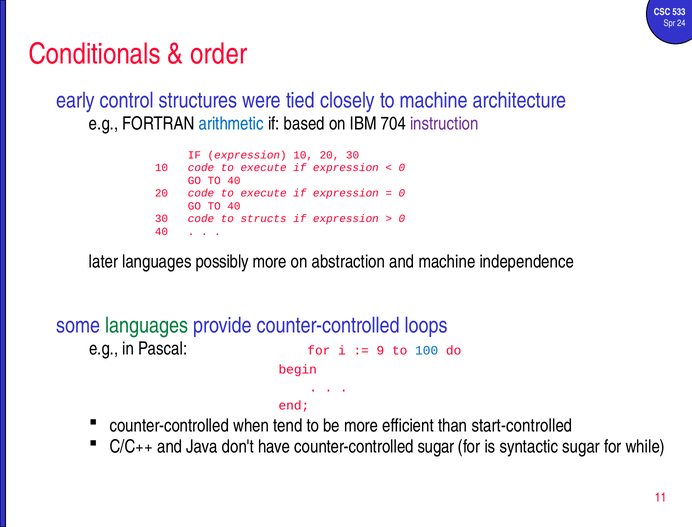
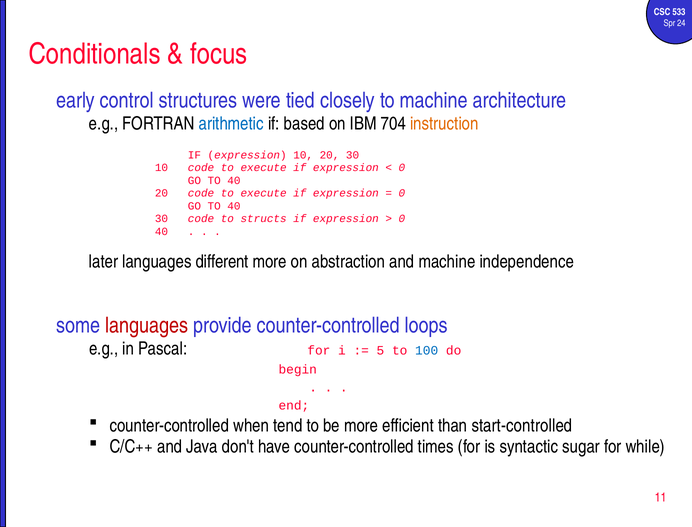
order: order -> focus (219, 54)
instruction colour: purple -> orange (444, 124)
possibly: possibly -> different (222, 262)
languages colour: green -> red (147, 326)
9: 9 -> 5 (380, 351)
counter-controlled sugar: sugar -> times (436, 447)
